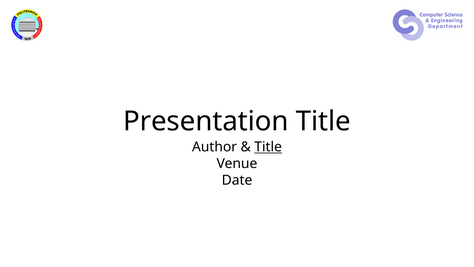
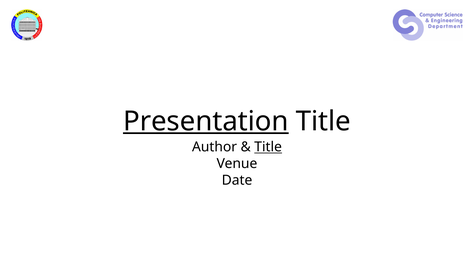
Presentation underline: none -> present (206, 121)
